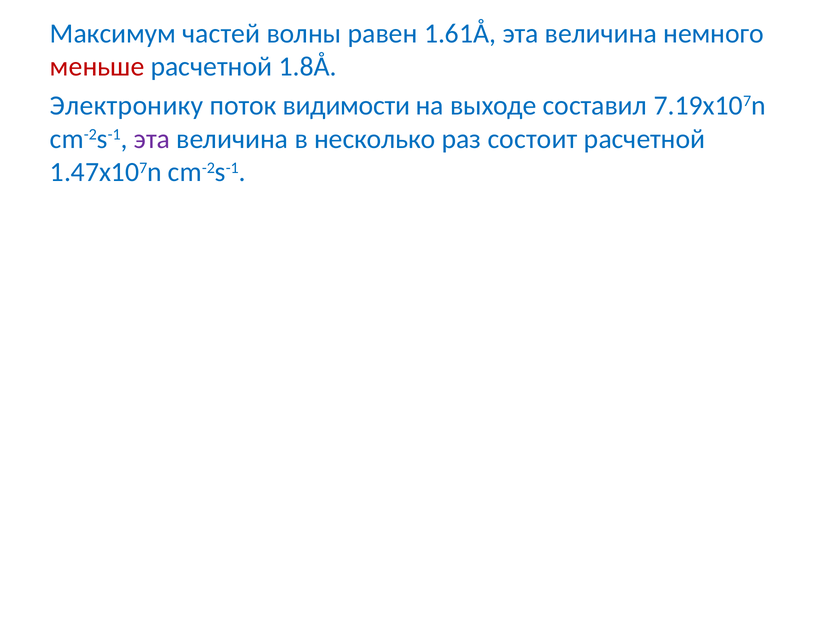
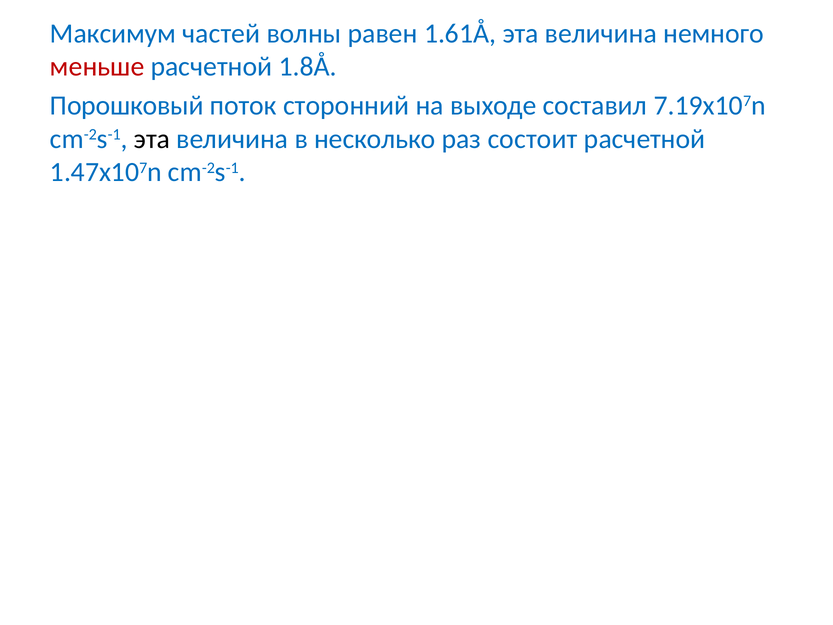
Электронику: Электронику -> Порошковый (127, 106)
видимости: видимости -> сторонний (346, 106)
эта colour: purple -> black (152, 139)
